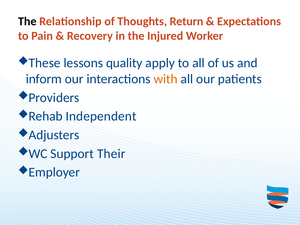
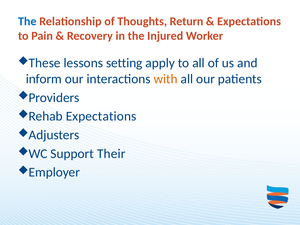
The colour: black -> blue (27, 21)
quality: quality -> setting (124, 63)
Independent: Independent -> Expectations (101, 116)
